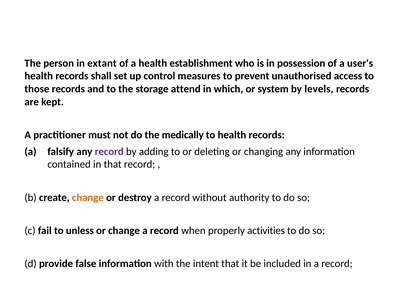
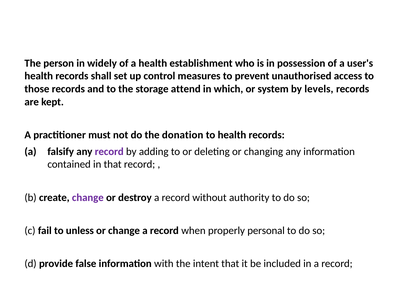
extant: extant -> widely (102, 63)
medically: medically -> donation (183, 135)
change colour: orange -> purple (88, 198)
activities: activities -> personal (266, 231)
